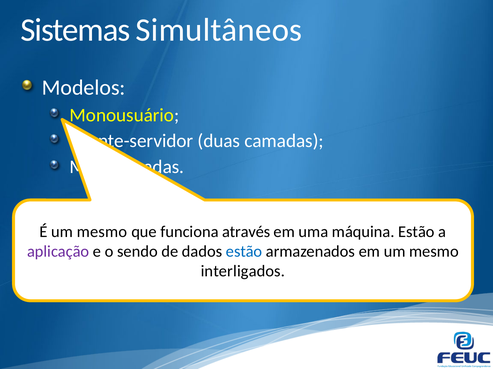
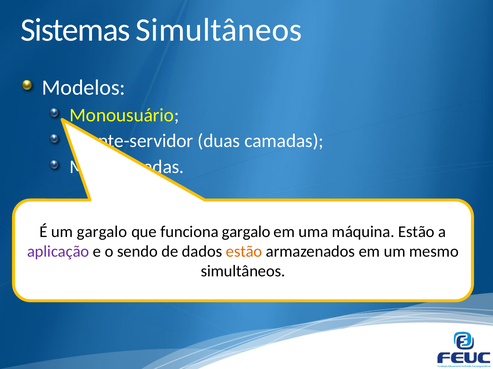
É um mesmo: mesmo -> gargalo (102, 232)
funciona através: através -> gargalo (246, 232)
estão colour: blue -> orange (244, 252)
interligados: interligados -> simultâneos (243, 272)
